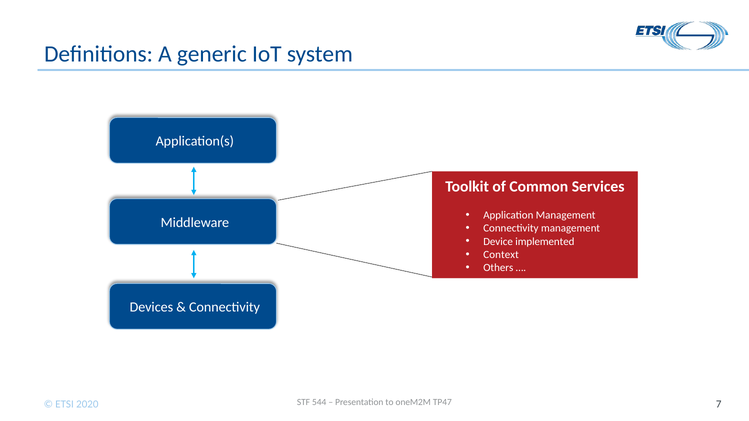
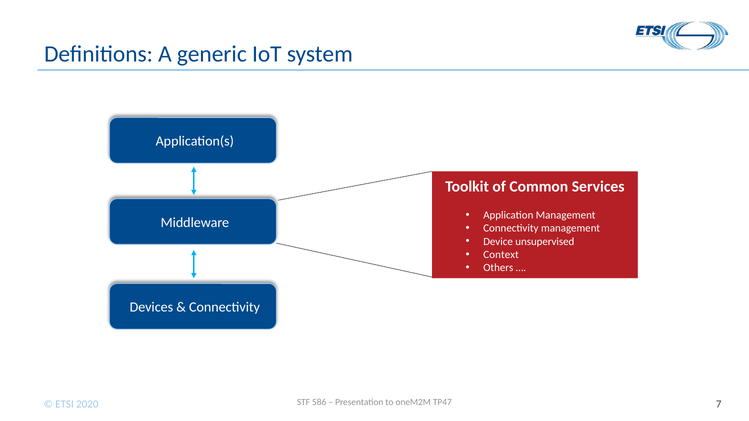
implemented: implemented -> unsupervised (545, 242)
544: 544 -> 586 (319, 402)
